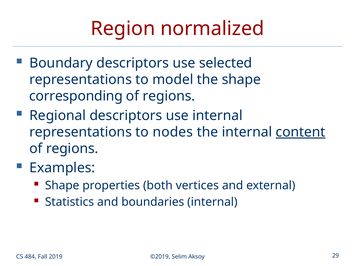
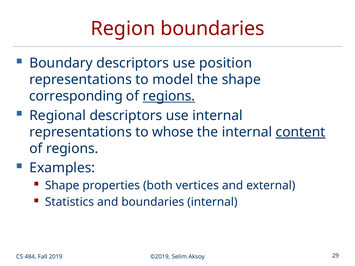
Region normalized: normalized -> boundaries (212, 29)
selected: selected -> position (226, 63)
regions underline: none -> present (169, 96)
nodes: nodes -> whose (173, 132)
